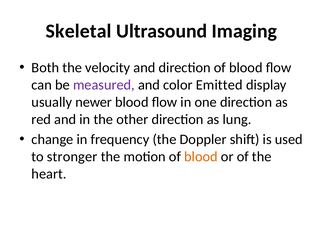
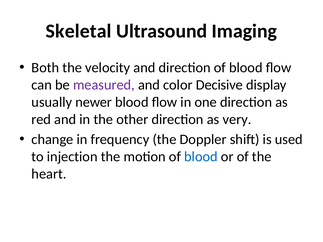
Emitted: Emitted -> Decisive (219, 85)
lung: lung -> very (237, 119)
stronger: stronger -> injection (72, 157)
blood colour: orange -> blue (201, 157)
